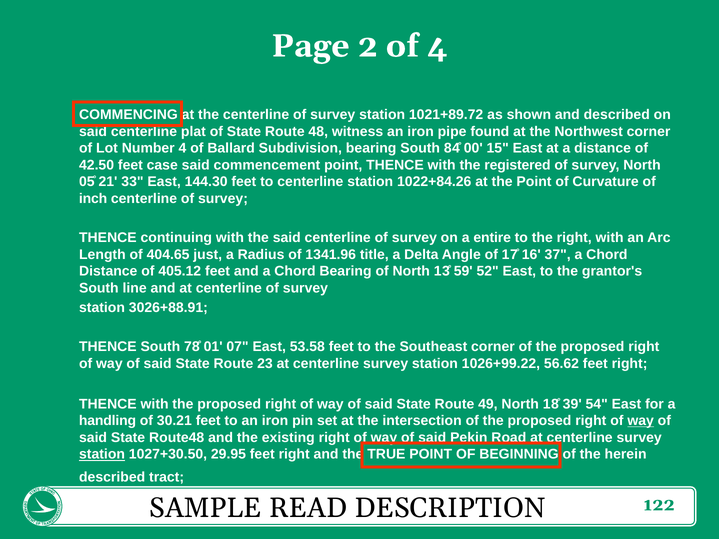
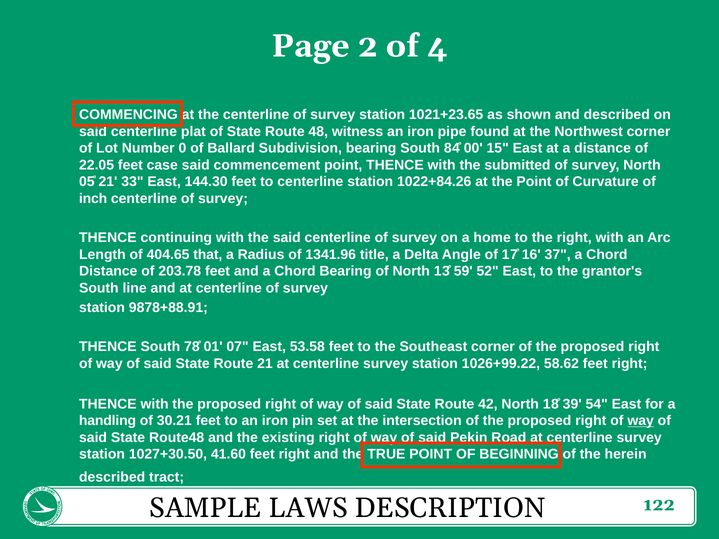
1021+89.72: 1021+89.72 -> 1021+23.65 (446, 115)
Number 4: 4 -> 0 (182, 148)
42.50: 42.50 -> 22.05 (97, 165)
registered: registered -> submitted (517, 165)
entire: entire -> home (492, 238)
just: just -> that (208, 255)
405.12: 405.12 -> 203.78 (180, 271)
3026+88.91: 3026+88.91 -> 9878+88.91 (168, 308)
Route 23: 23 -> 21 (265, 364)
56.62: 56.62 -> 58.62 (561, 364)
49: 49 -> 42 (488, 404)
station underline: present -> none (102, 455)
29.95: 29.95 -> 41.60 (228, 455)
READ: READ -> LAWS (308, 508)
